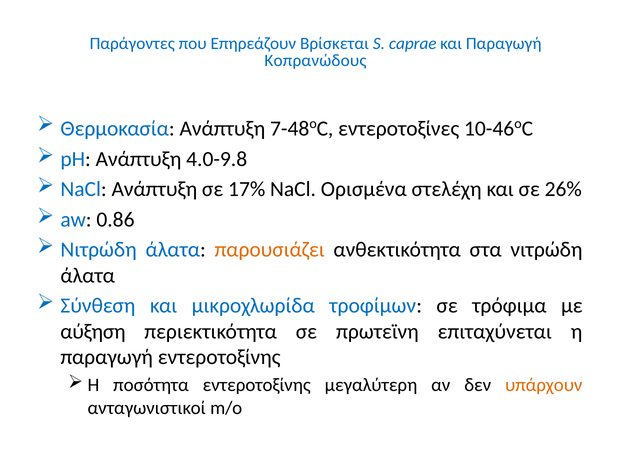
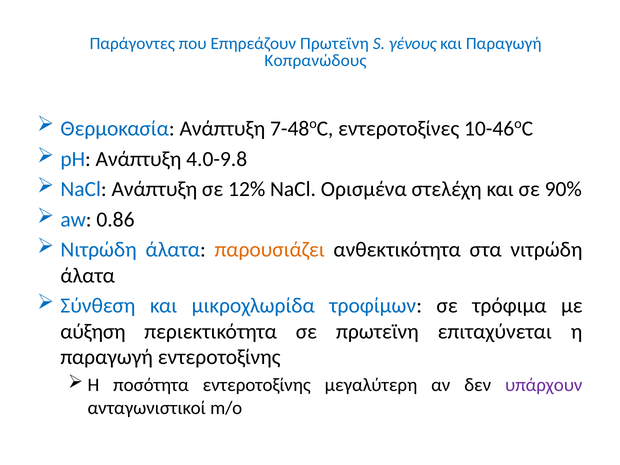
Επηρεάζουν Βρίσκεται: Βρίσκεται -> Πρωτεϊνη (334, 43)
caprae: caprae -> γένους (413, 43)
17%: 17% -> 12% (247, 189)
26%: 26% -> 90% (563, 189)
υπάρχουν colour: orange -> purple (544, 385)
